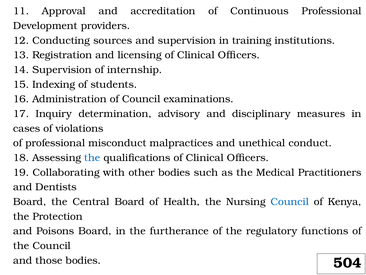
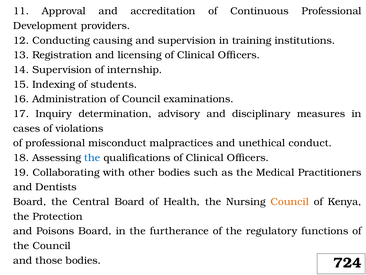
sources: sources -> causing (113, 40)
Council colour: blue -> orange (290, 201)
504: 504 -> 724 (348, 262)
